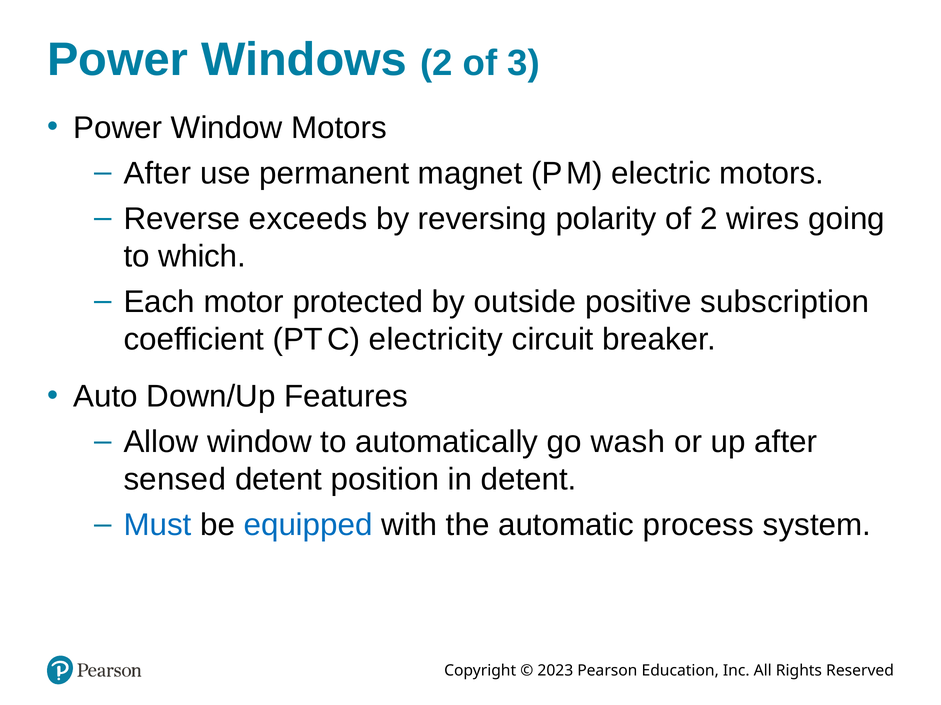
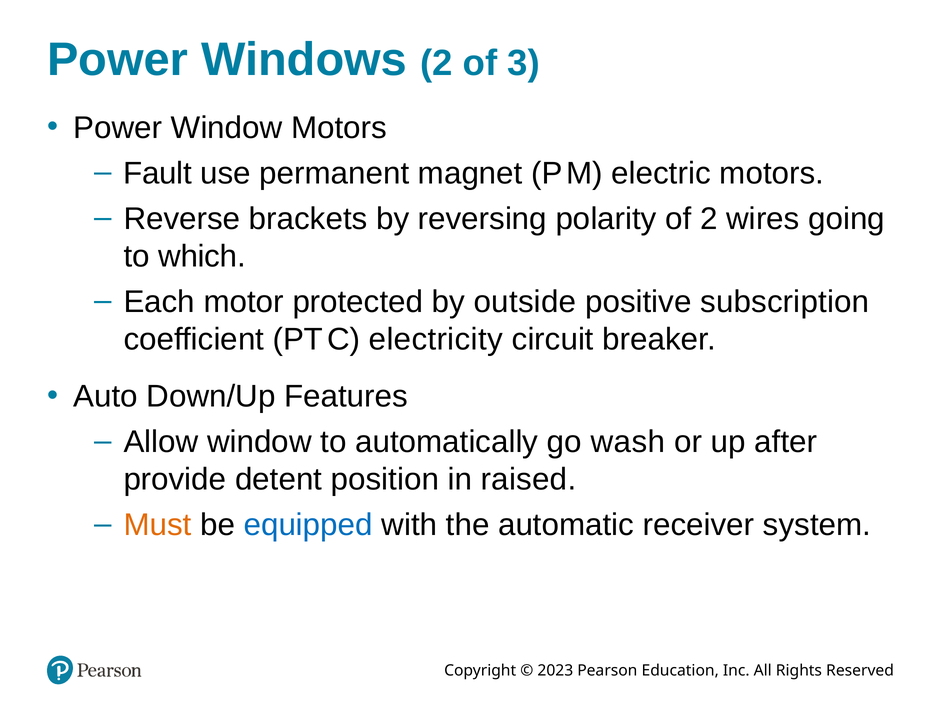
After: After -> Fault (158, 174)
exceeds: exceeds -> brackets (308, 219)
sensed: sensed -> provide (175, 480)
in detent: detent -> raised (529, 480)
Must colour: blue -> orange (157, 526)
process: process -> receiver (699, 526)
